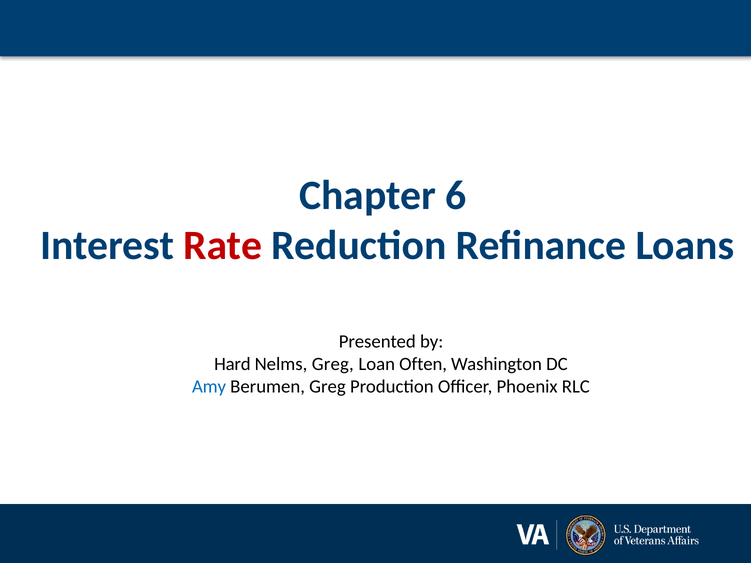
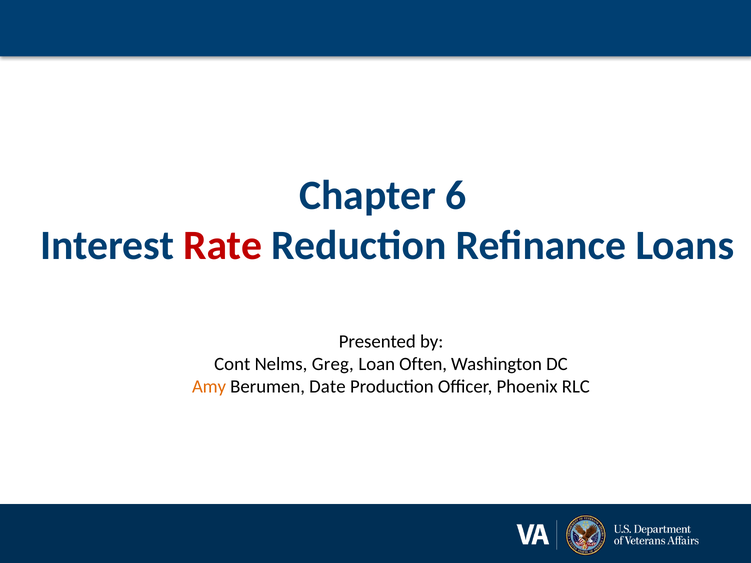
Hard: Hard -> Cont (232, 364)
Amy colour: blue -> orange (209, 387)
Berumen Greg: Greg -> Date (327, 387)
